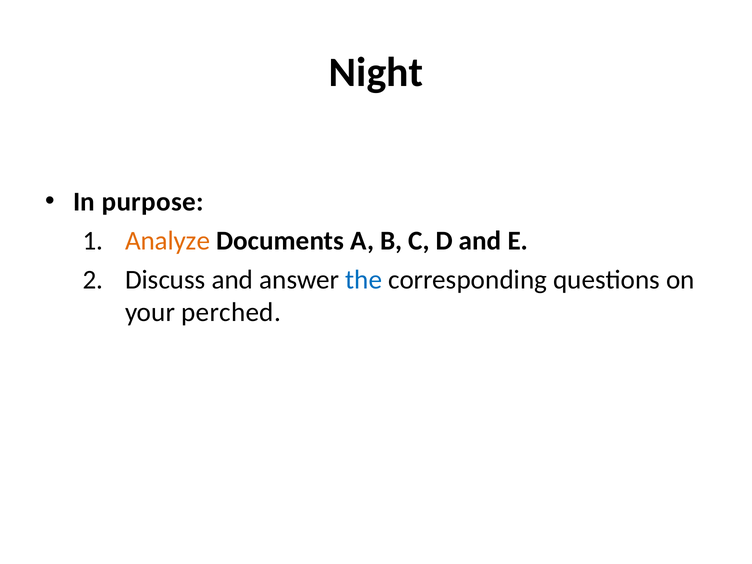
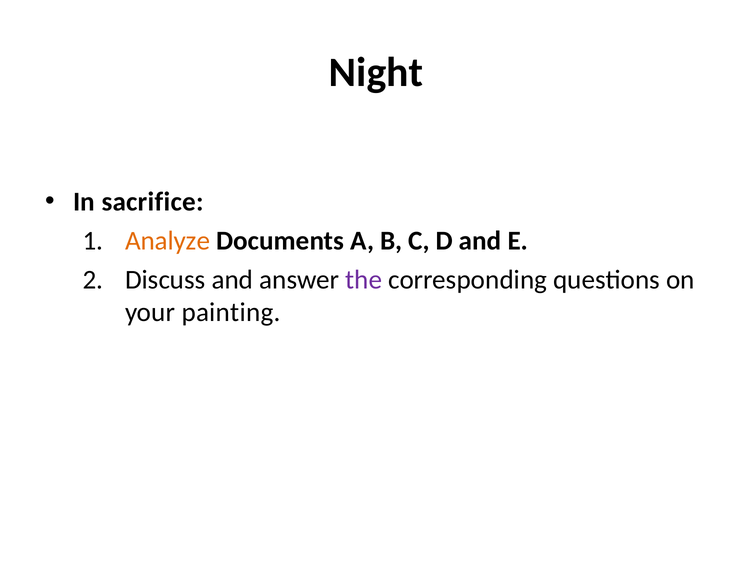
purpose: purpose -> sacrifice (153, 202)
the colour: blue -> purple (364, 280)
perched: perched -> painting (231, 312)
